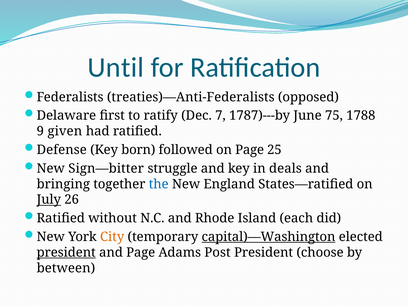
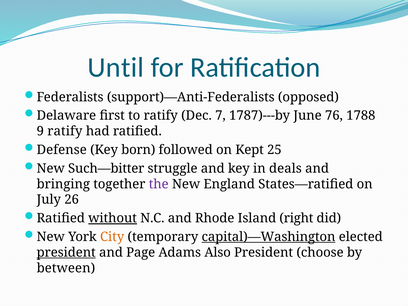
treaties)—Anti-Federalists: treaties)—Anti-Federalists -> support)—Anti-Federalists (191, 97)
75: 75 -> 76 (334, 116)
9 given: given -> ratify (65, 131)
on Page: Page -> Kept (250, 150)
Sign—bitter: Sign—bitter -> Such—bitter (106, 168)
the colour: blue -> purple (159, 184)
July underline: present -> none (49, 200)
without underline: none -> present (113, 218)
each: each -> right (296, 218)
Post: Post -> Also (218, 252)
